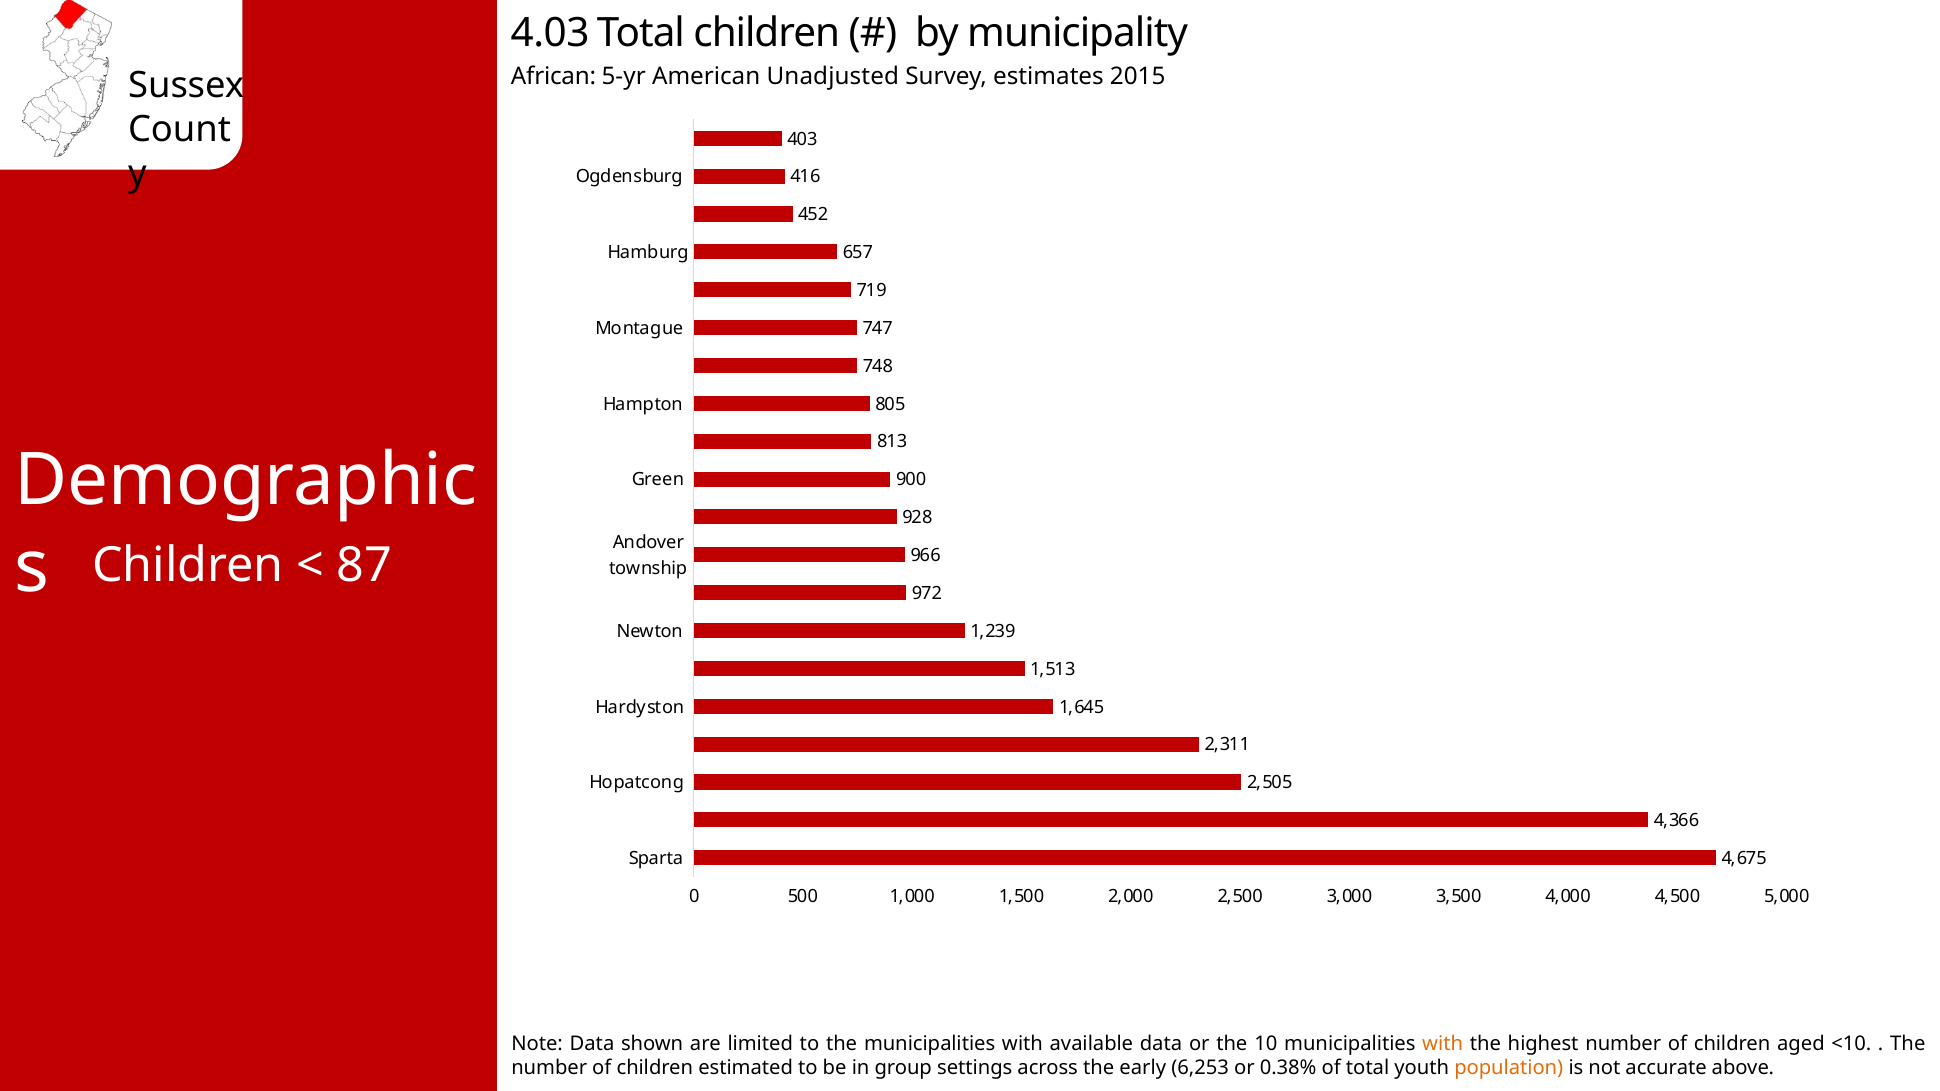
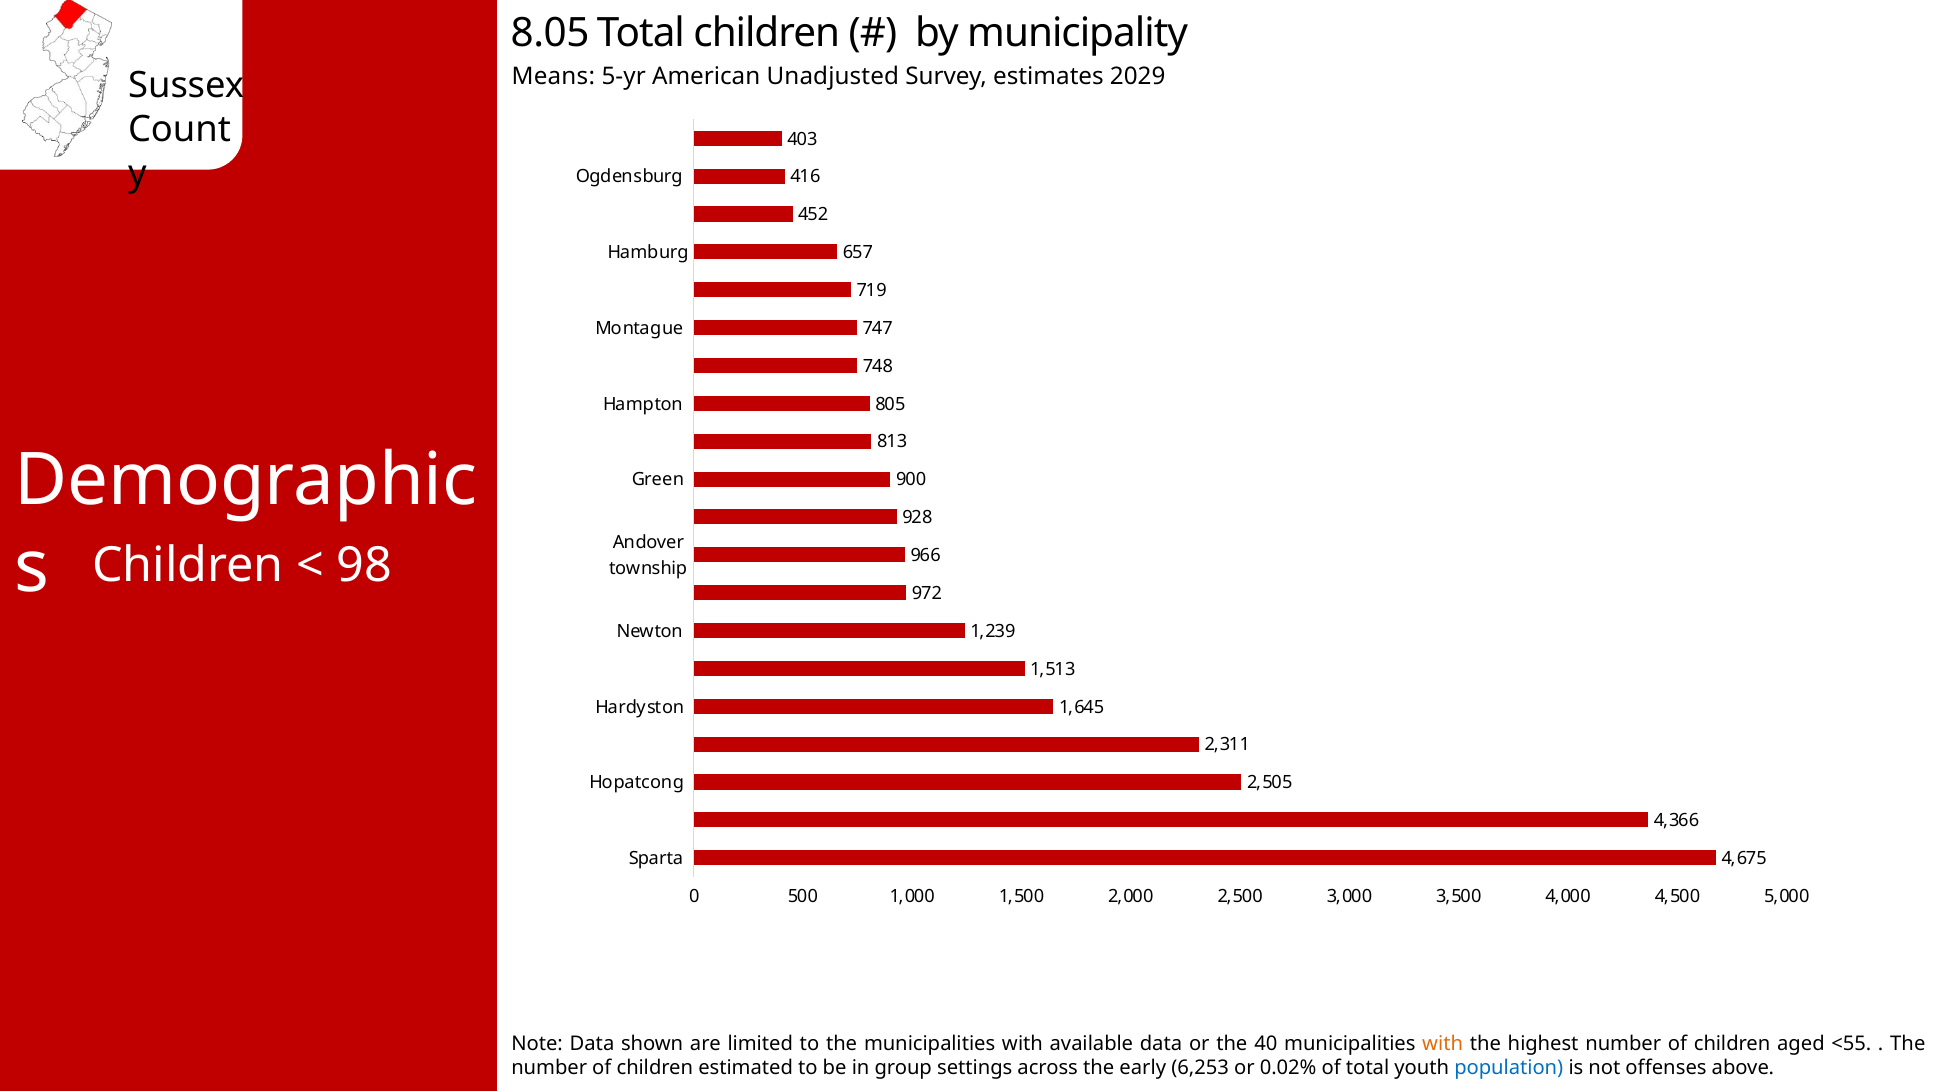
4.03: 4.03 -> 8.05 (550, 33)
African: African -> Means (553, 76)
2015: 2015 -> 2029 (1138, 76)
87: 87 -> 98 (365, 566)
10: 10 -> 40 (1266, 1044)
<10: <10 -> <55 (1851, 1044)
0.38%: 0.38% -> 0.02% (1288, 1068)
population colour: orange -> blue (1509, 1068)
accurate: accurate -> offenses (1666, 1068)
